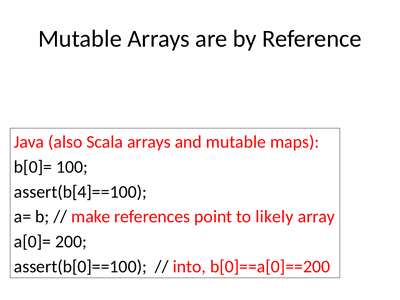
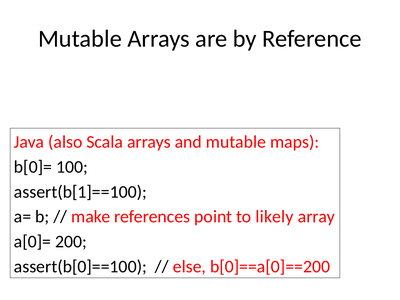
assert(b[4]==100: assert(b[4]==100 -> assert(b[1]==100 (80, 192)
into: into -> else (189, 267)
